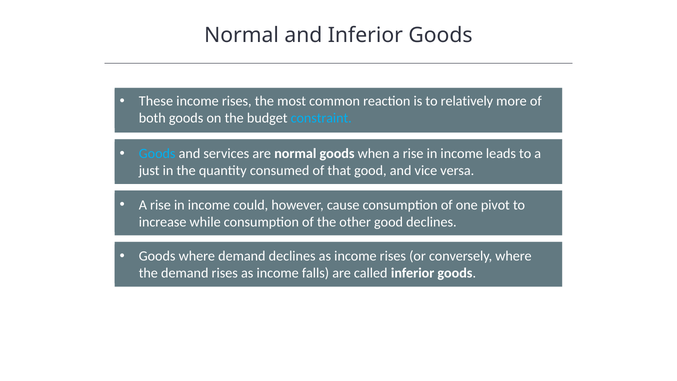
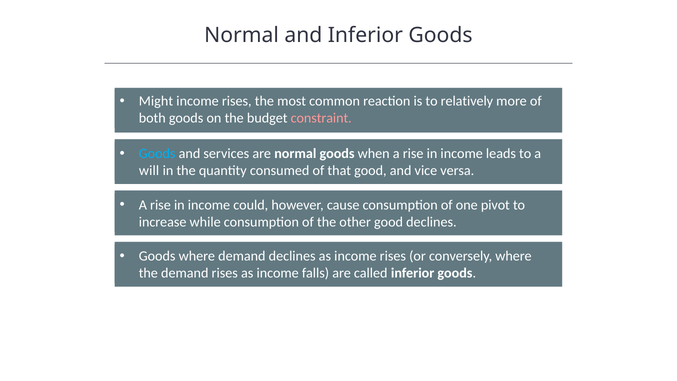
These: These -> Might (156, 101)
constraint colour: light blue -> pink (321, 118)
just: just -> will (149, 171)
